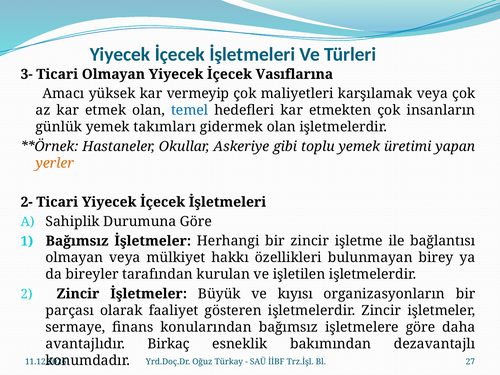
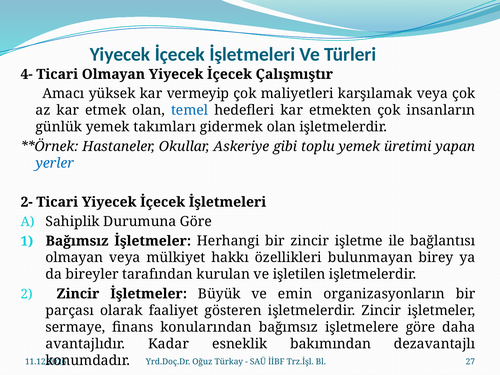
3-: 3- -> 4- (27, 74)
Vasıflarına: Vasıflarına -> Çalışmıştır (294, 74)
yerler colour: orange -> blue (55, 163)
kıyısı: kıyısı -> emin (295, 294)
Birkaç: Birkaç -> Kadar (169, 344)
